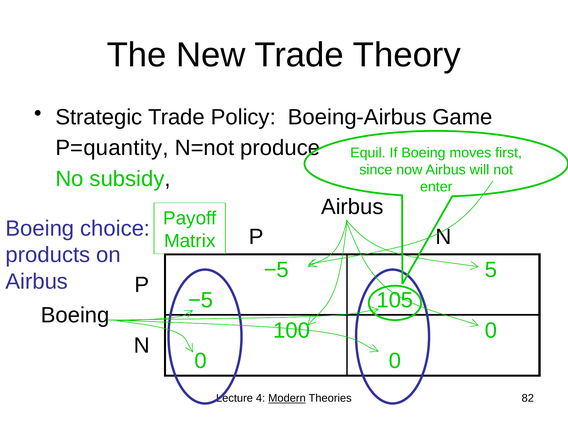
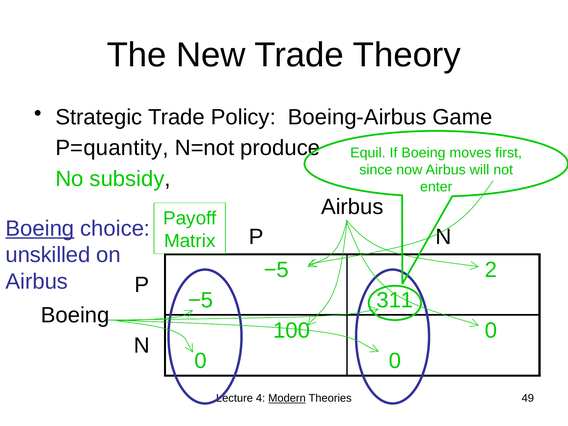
Boeing underline: none -> present (40, 228)
products: products -> unskilled (48, 255)
5: 5 -> 2 (491, 270)
105: 105 -> 311 (395, 300)
82: 82 -> 49 (528, 398)
